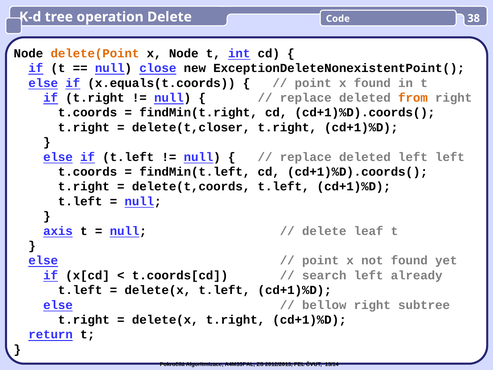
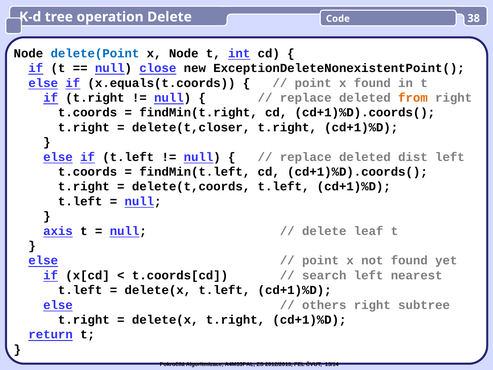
delete(Point colour: orange -> blue (95, 53)
deleted left: left -> dist (413, 157)
already: already -> nearest (417, 275)
bellow: bellow -> others (324, 305)
